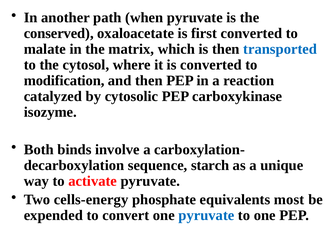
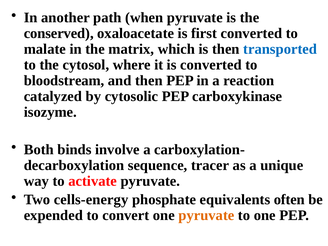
modification: modification -> bloodstream (64, 81)
starch: starch -> tracer (210, 165)
most: most -> often (289, 200)
pyruvate colour: blue -> orange (206, 215)
